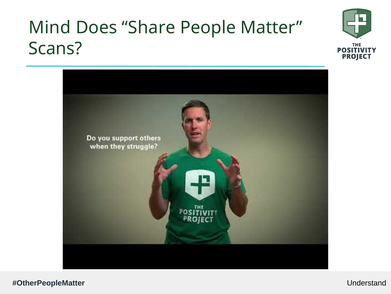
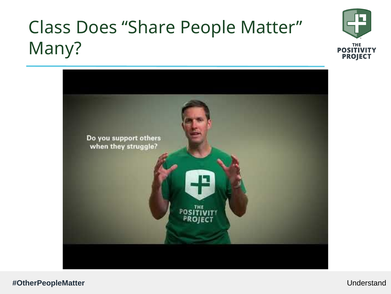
Mind: Mind -> Class (50, 28)
Scans: Scans -> Many (55, 49)
